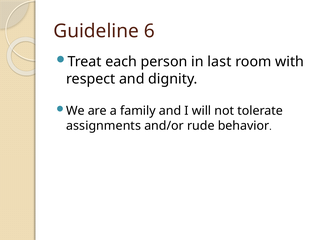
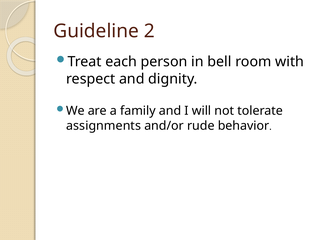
6: 6 -> 2 (149, 31)
last: last -> bell (219, 62)
